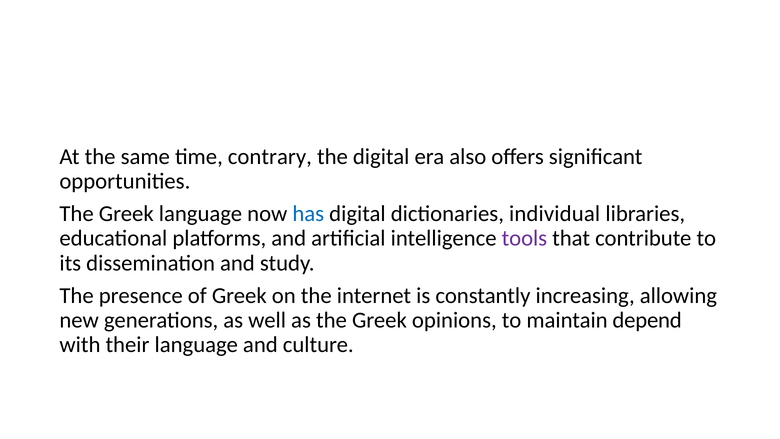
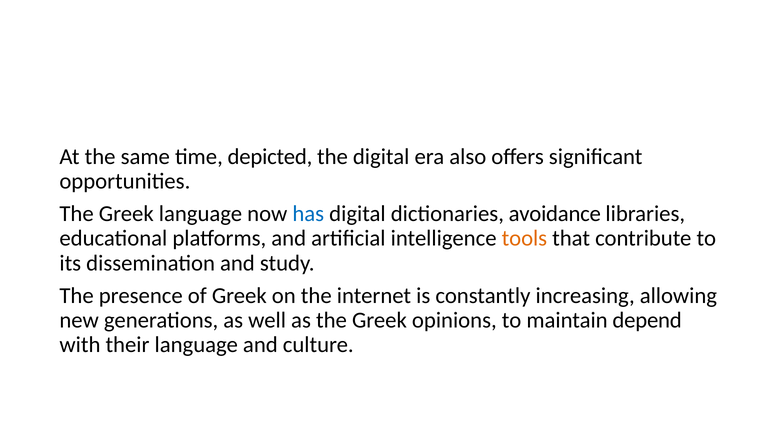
contrary: contrary -> depicted (270, 156)
individual: individual -> avoidance (555, 214)
tools colour: purple -> orange (524, 238)
